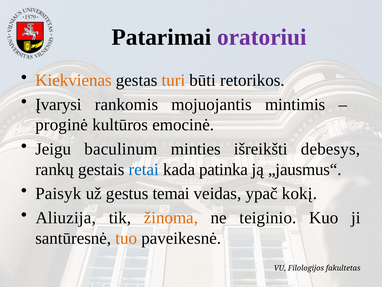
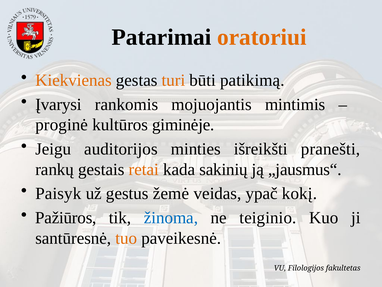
oratoriui colour: purple -> orange (262, 37)
retorikos: retorikos -> patikimą (252, 80)
emocinė: emocinė -> giminėje (183, 125)
baculinum: baculinum -> auditorijos (121, 149)
debesys: debesys -> pranešti (331, 149)
retai colour: blue -> orange (144, 169)
patinka: patinka -> sakinių (223, 169)
temai: temai -> žemė (171, 193)
Aliuzija: Aliuzija -> Pažiūros (66, 217)
žinoma colour: orange -> blue (171, 217)
